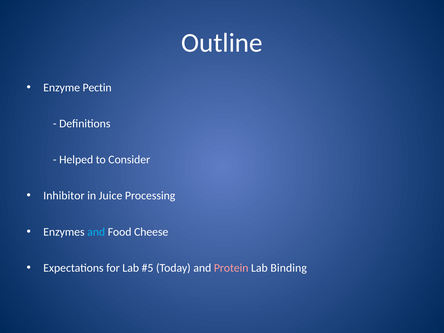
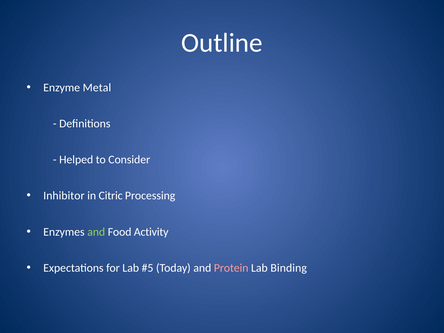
Pectin: Pectin -> Metal (97, 88)
Juice: Juice -> Citric (111, 196)
and colour: light blue -> light green (96, 232)
Cheese: Cheese -> Activity (151, 232)
